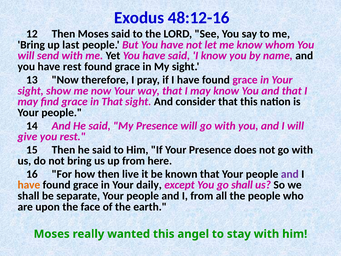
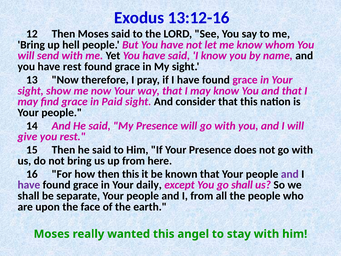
48:12-16: 48:12-16 -> 13:12-16 (199, 18)
last: last -> hell (71, 45)
in That: That -> Paid (112, 102)
then live: live -> this (131, 174)
have colour: orange -> purple (29, 185)
